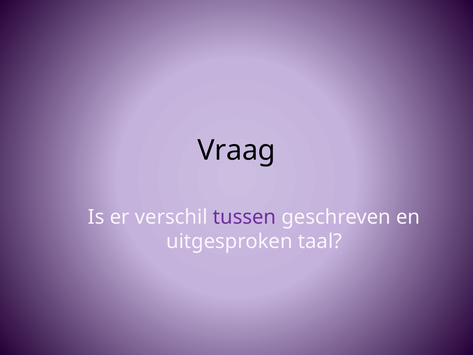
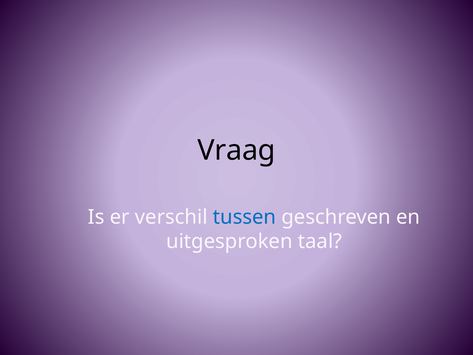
tussen colour: purple -> blue (245, 217)
